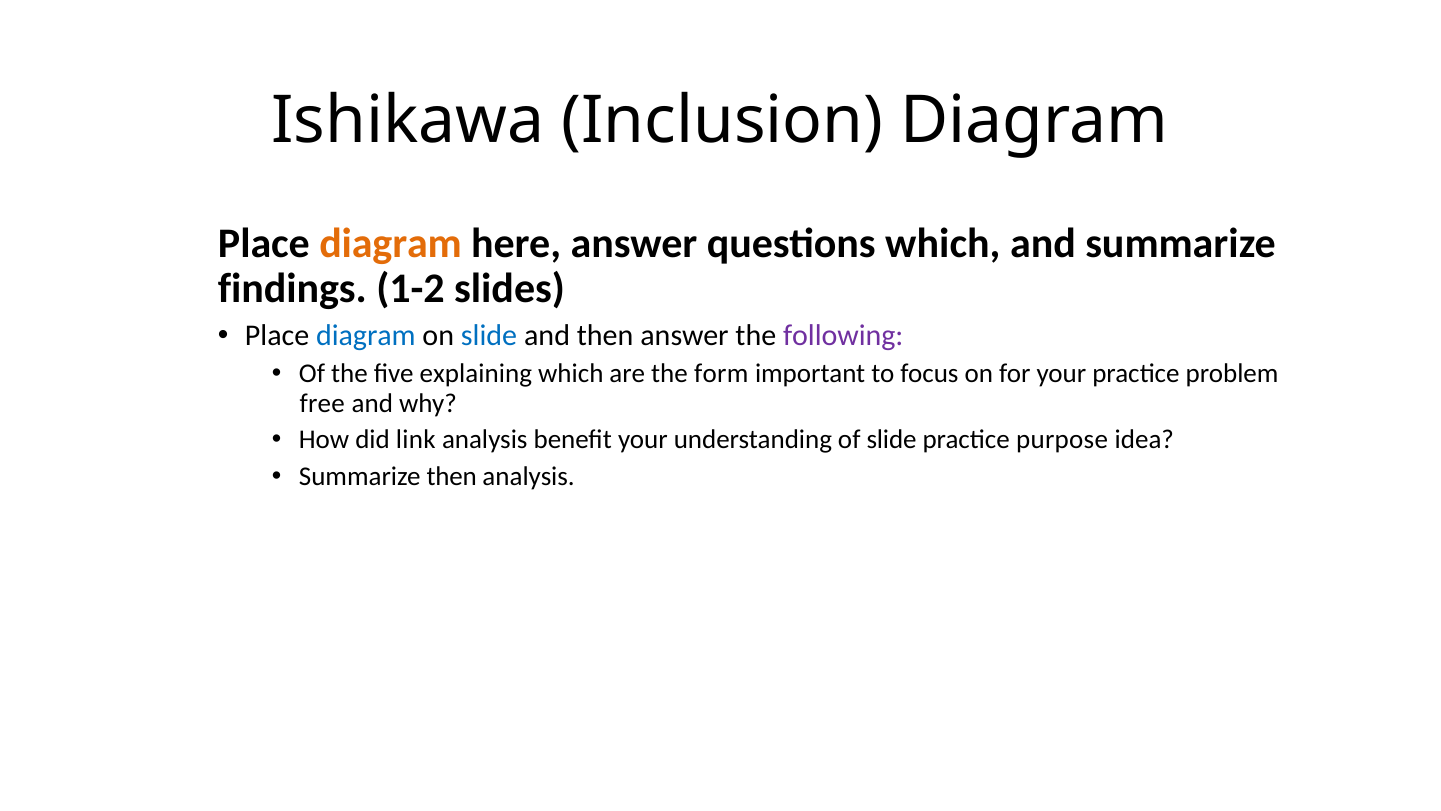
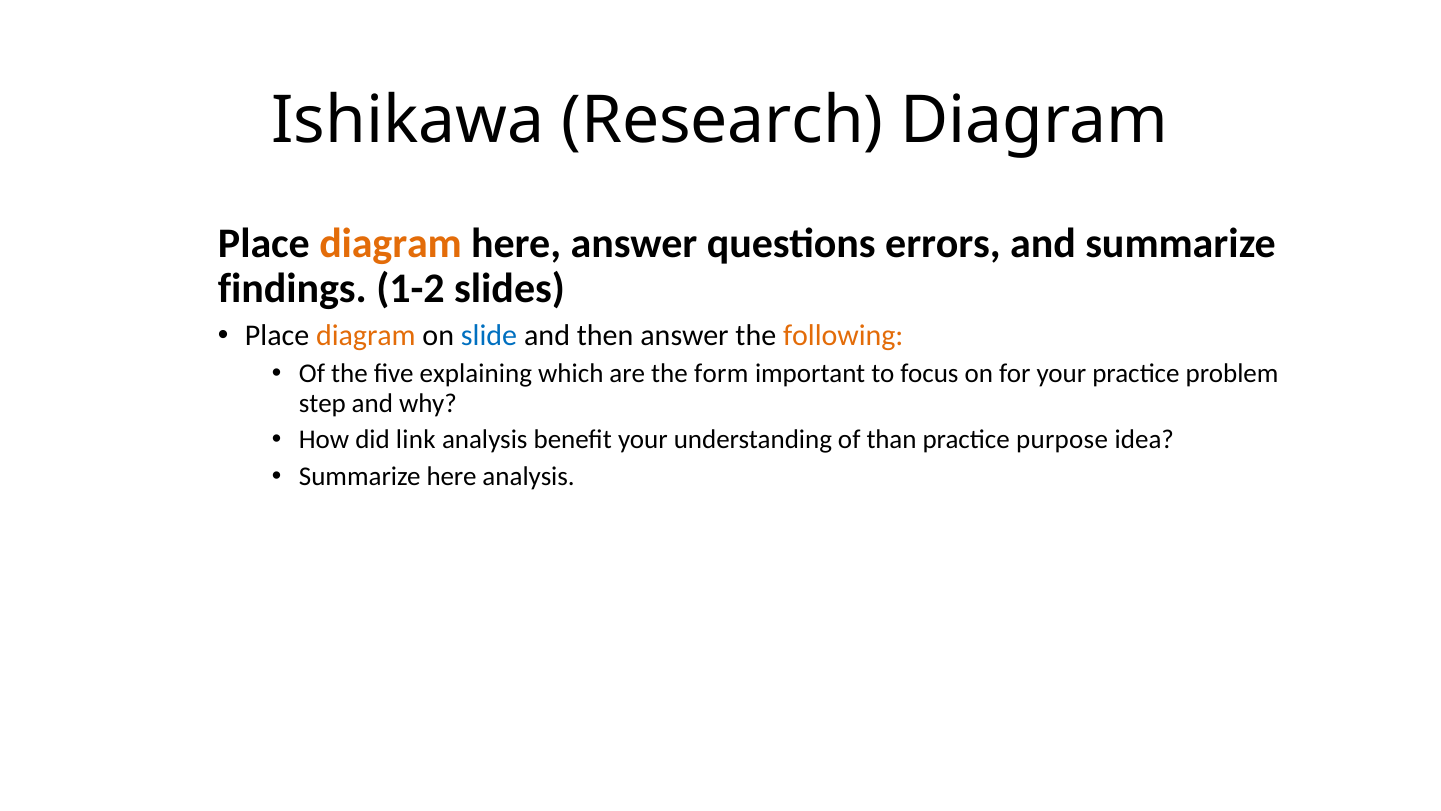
Inclusion: Inclusion -> Research (723, 121)
questions which: which -> errors (943, 244)
diagram colour: blue -> orange (366, 335)
following colour: purple -> orange (843, 335)
free: free -> step (322, 403)
of slide: slide -> than (892, 440)
Summarize then: then -> here (452, 476)
